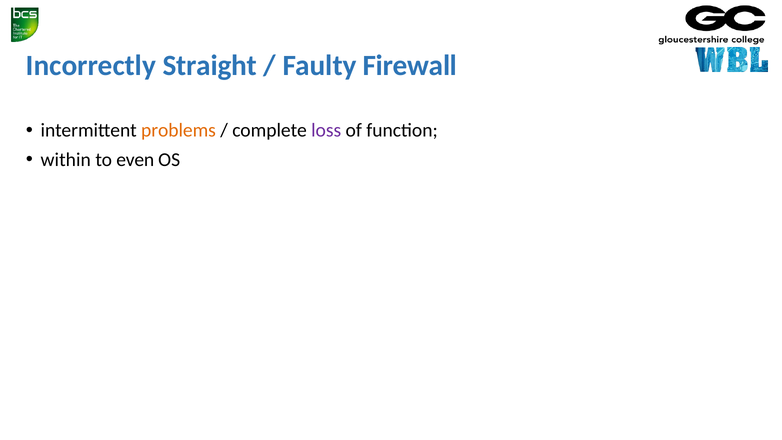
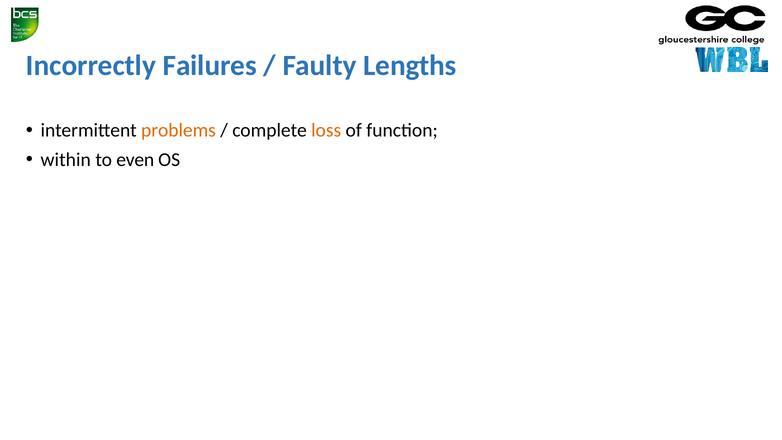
Straight: Straight -> Failures (210, 66)
Firewall: Firewall -> Lengths (410, 66)
loss colour: purple -> orange (326, 130)
